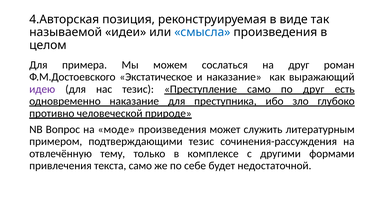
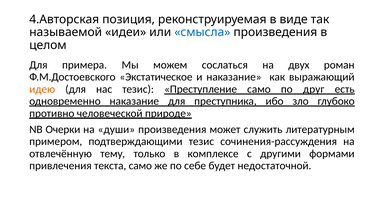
на друг: друг -> двух (299, 65)
идею colour: purple -> orange (42, 89)
Вопрос: Вопрос -> Очерки (63, 129)
моде: моде -> души (116, 129)
